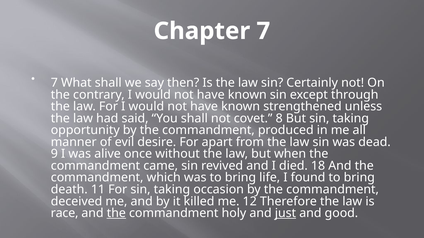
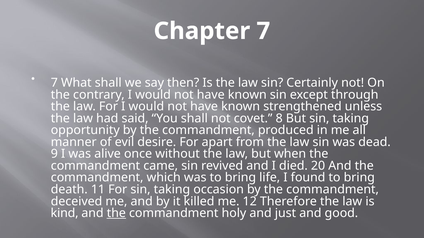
18: 18 -> 20 (318, 166)
race: race -> kind (65, 214)
just underline: present -> none (285, 214)
